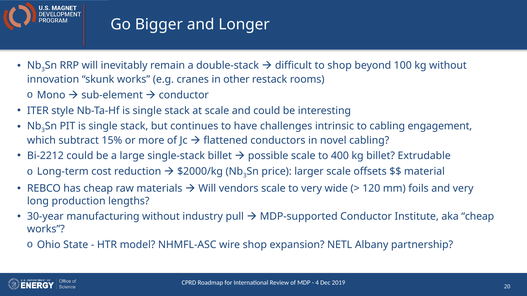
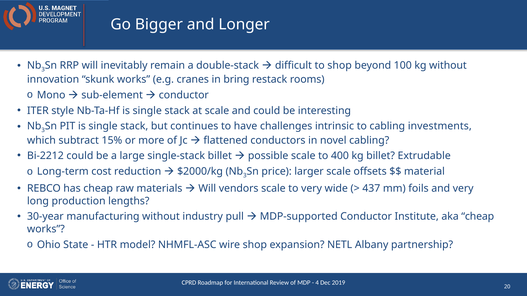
other: other -> bring (236, 80)
engagement: engagement -> investments (440, 126)
120: 120 -> 437 (371, 189)
